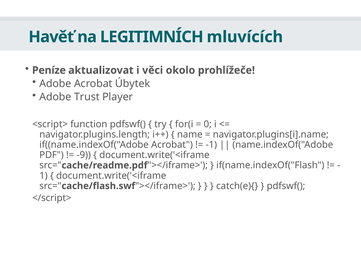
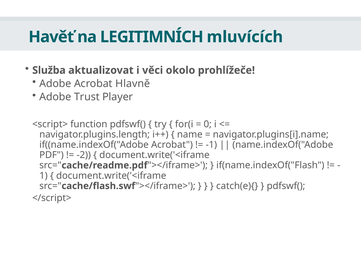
Peníze: Peníze -> Služba (49, 70)
Úbytek: Úbytek -> Hlavně (133, 84)
-9: -9 -> -2 (84, 155)
